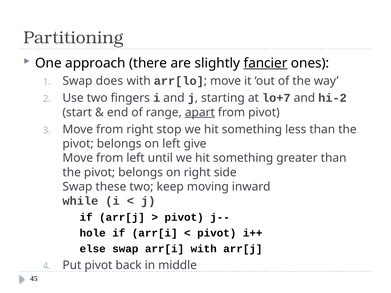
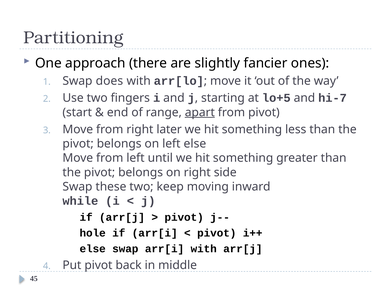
fancier underline: present -> none (266, 63)
lo+7: lo+7 -> lo+5 (276, 98)
hi-2: hi-2 -> hi-7 (333, 98)
stop: stop -> later (169, 129)
left give: give -> else (195, 144)
